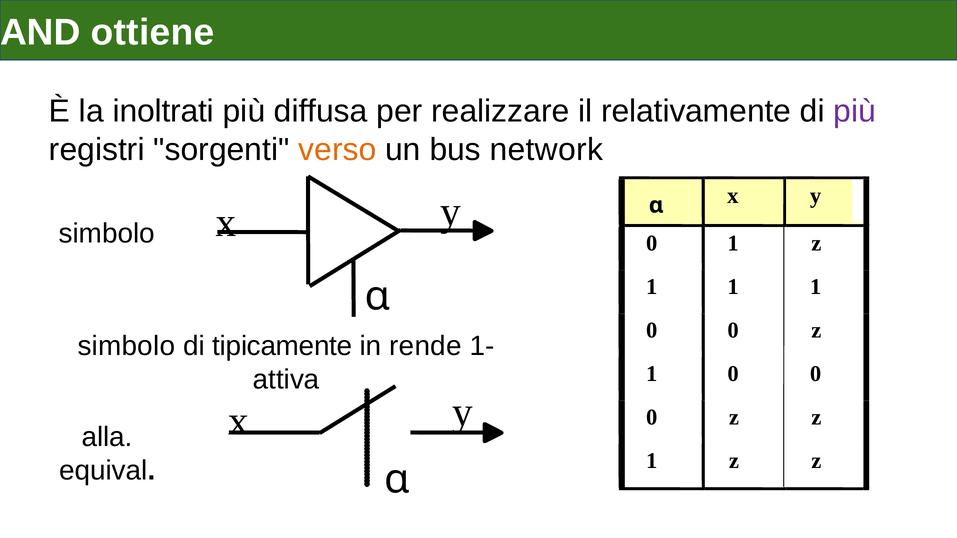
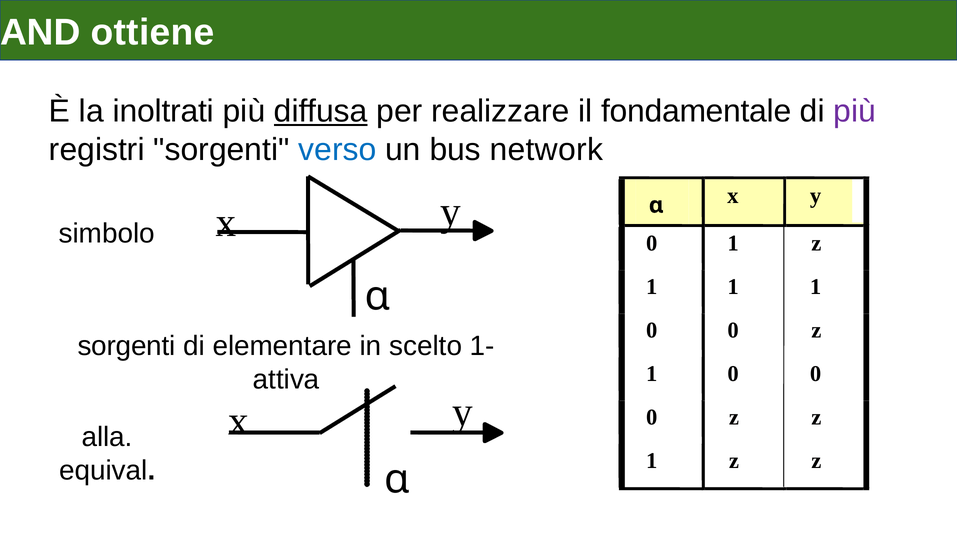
diffusa underline: none -> present (321, 111)
relativamente: relativamente -> fondamentale (696, 111)
verso colour: orange -> blue (337, 150)
simbolo: simbolo -> sorgenti (127, 346)
tipicamente: tipicamente -> elementare (282, 346)
rende: rende -> scelto (426, 346)
